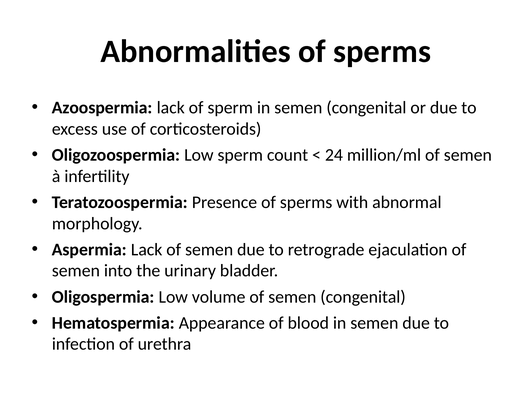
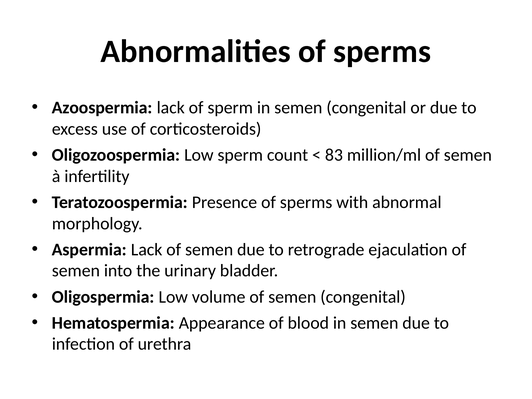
24: 24 -> 83 (334, 155)
